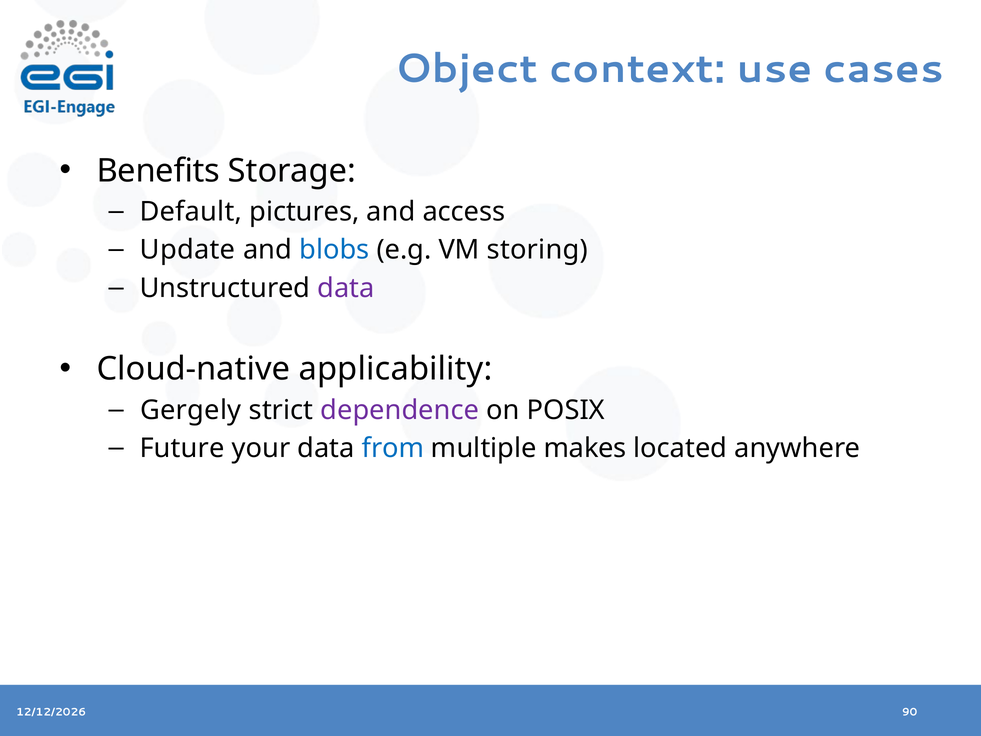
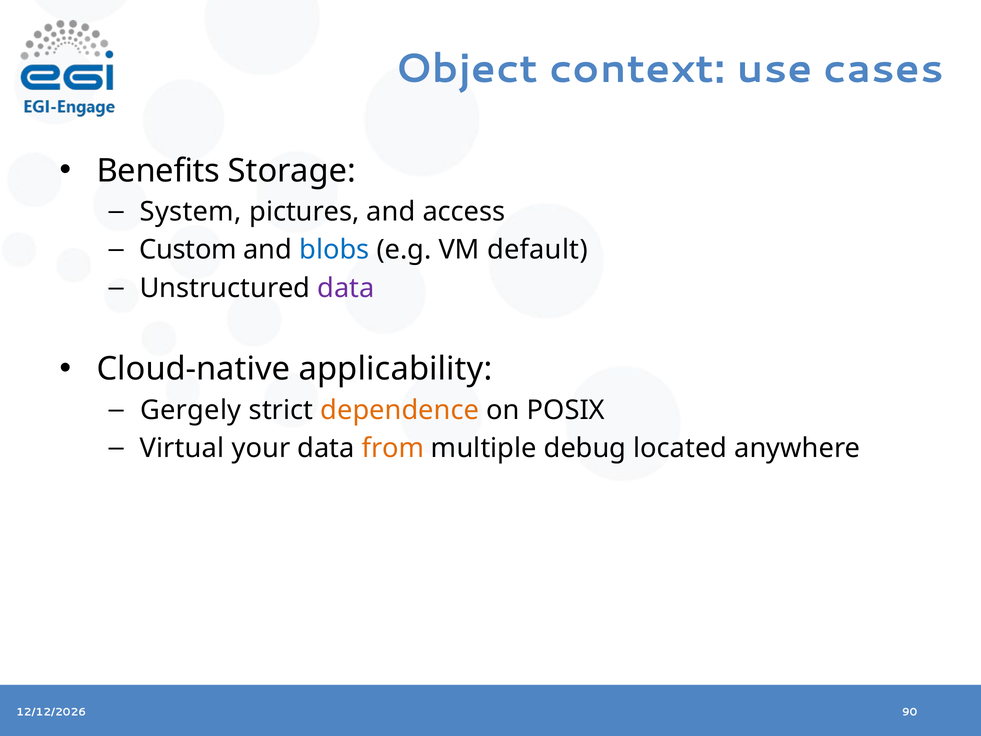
Default: Default -> System (191, 212)
Update: Update -> Custom (188, 250)
storing: storing -> default (537, 250)
dependence colour: purple -> orange (400, 410)
Future: Future -> Virtual (182, 448)
from colour: blue -> orange (393, 448)
makes: makes -> debug (585, 448)
